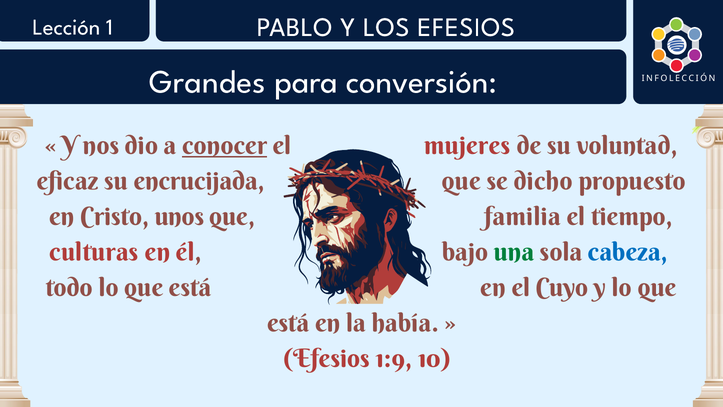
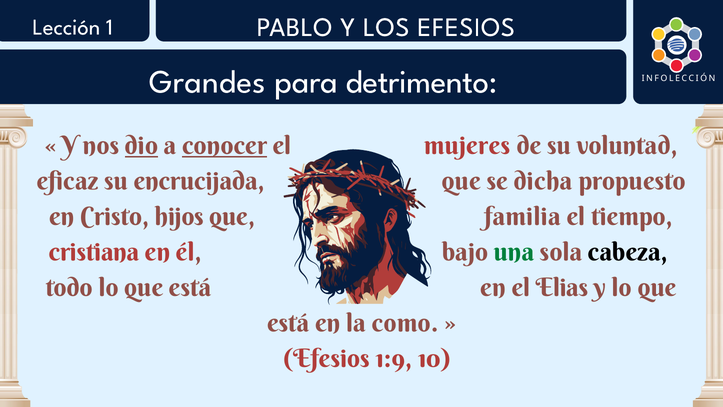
conversión: conversión -> detrimento (421, 82)
dio underline: none -> present (141, 146)
dicho: dicho -> dicha (543, 181)
unos: unos -> hijos (179, 217)
culturas: culturas -> cristiana (94, 252)
cabeza colour: blue -> black (628, 252)
Cuyo: Cuyo -> Elias (562, 288)
había: había -> como (405, 323)
